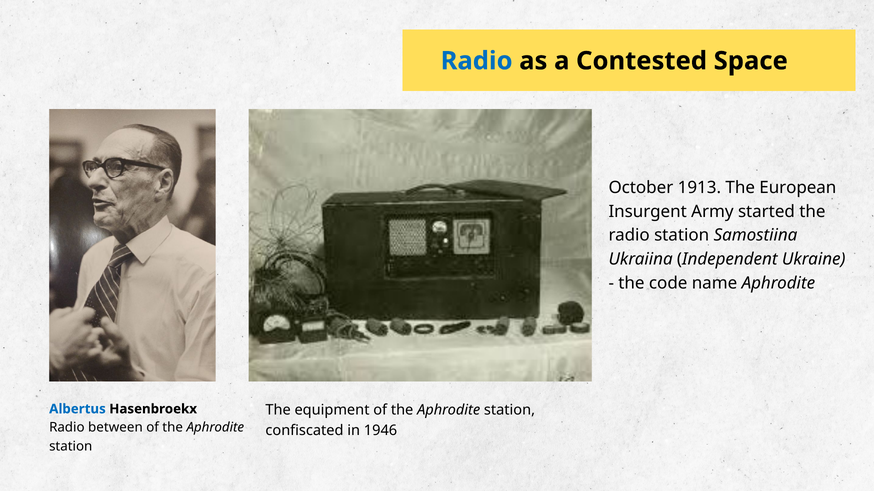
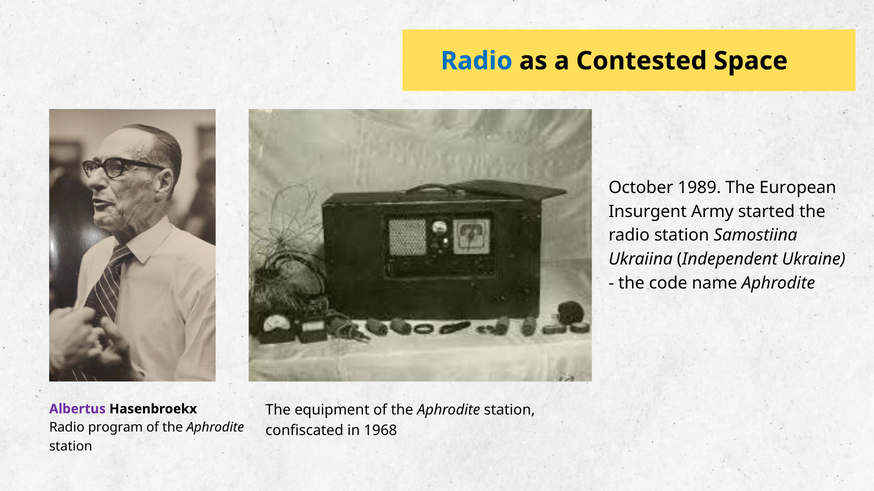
1913: 1913 -> 1989 (699, 188)
Albertus colour: blue -> purple (77, 409)
between: between -> program (115, 428)
1946: 1946 -> 1968 (381, 431)
